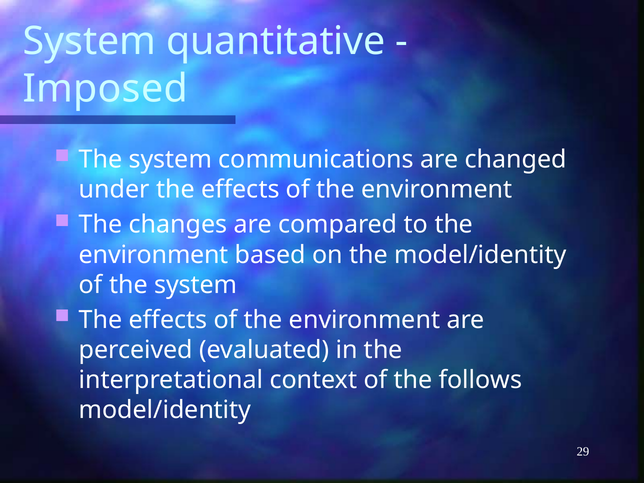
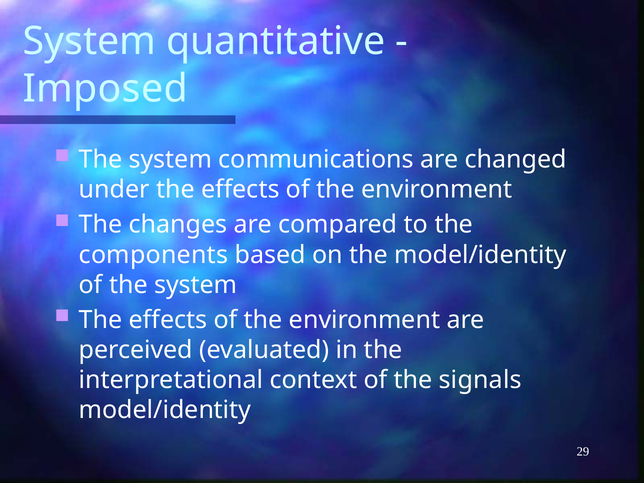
environment: environment -> components (153, 255)
follows: follows -> signals (480, 380)
